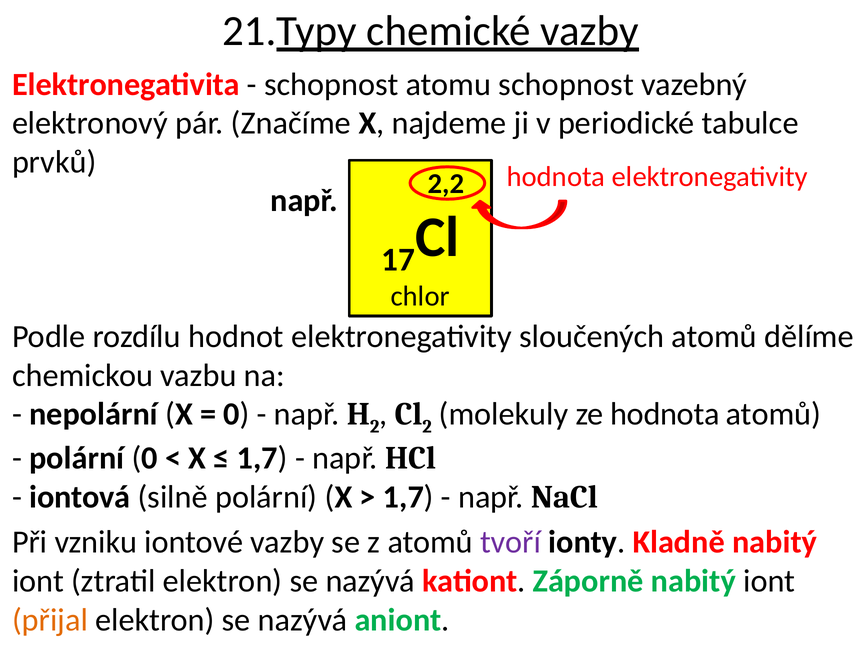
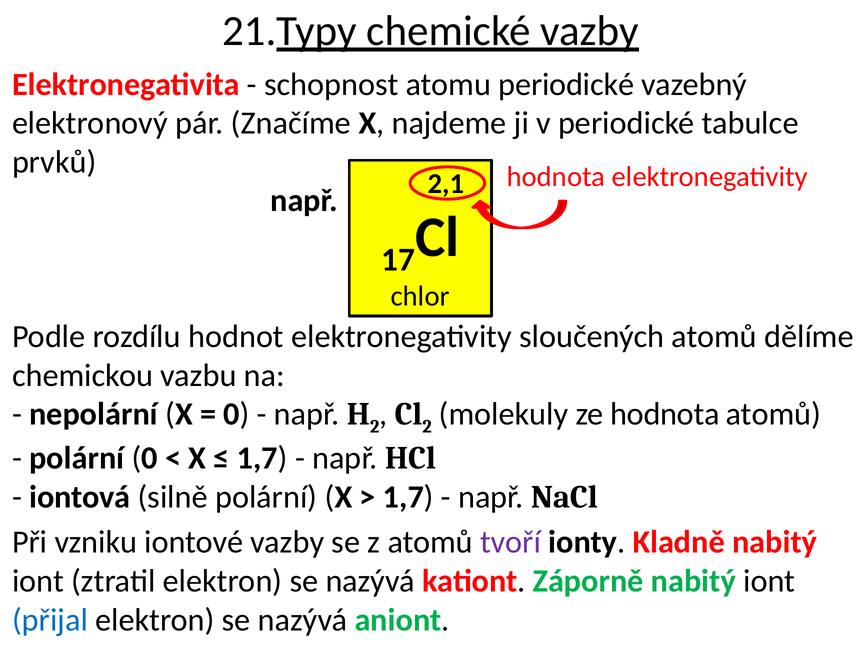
atomu schopnost: schopnost -> periodické (566, 84)
2,2: 2,2 -> 2,1 (446, 184)
přijal colour: orange -> blue (50, 620)
